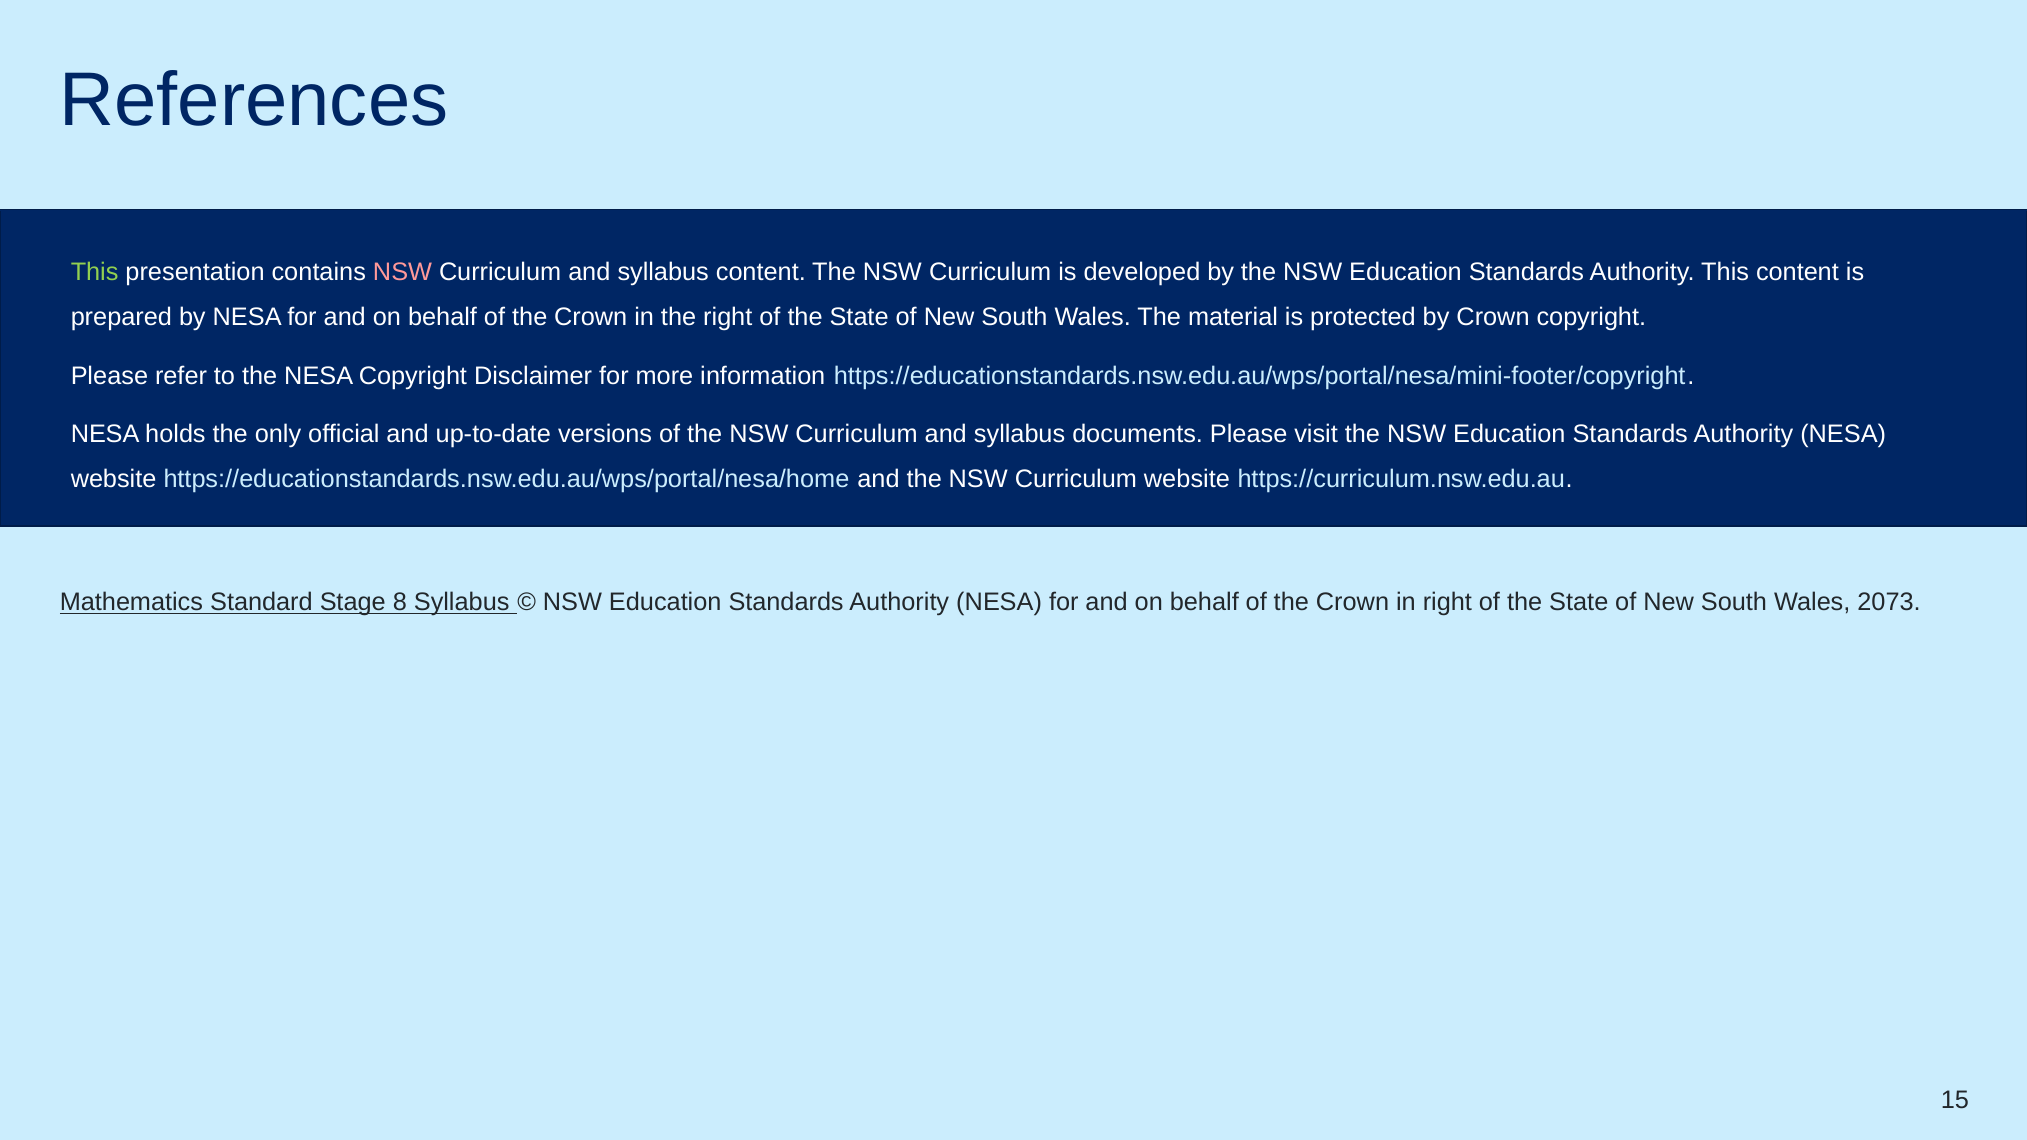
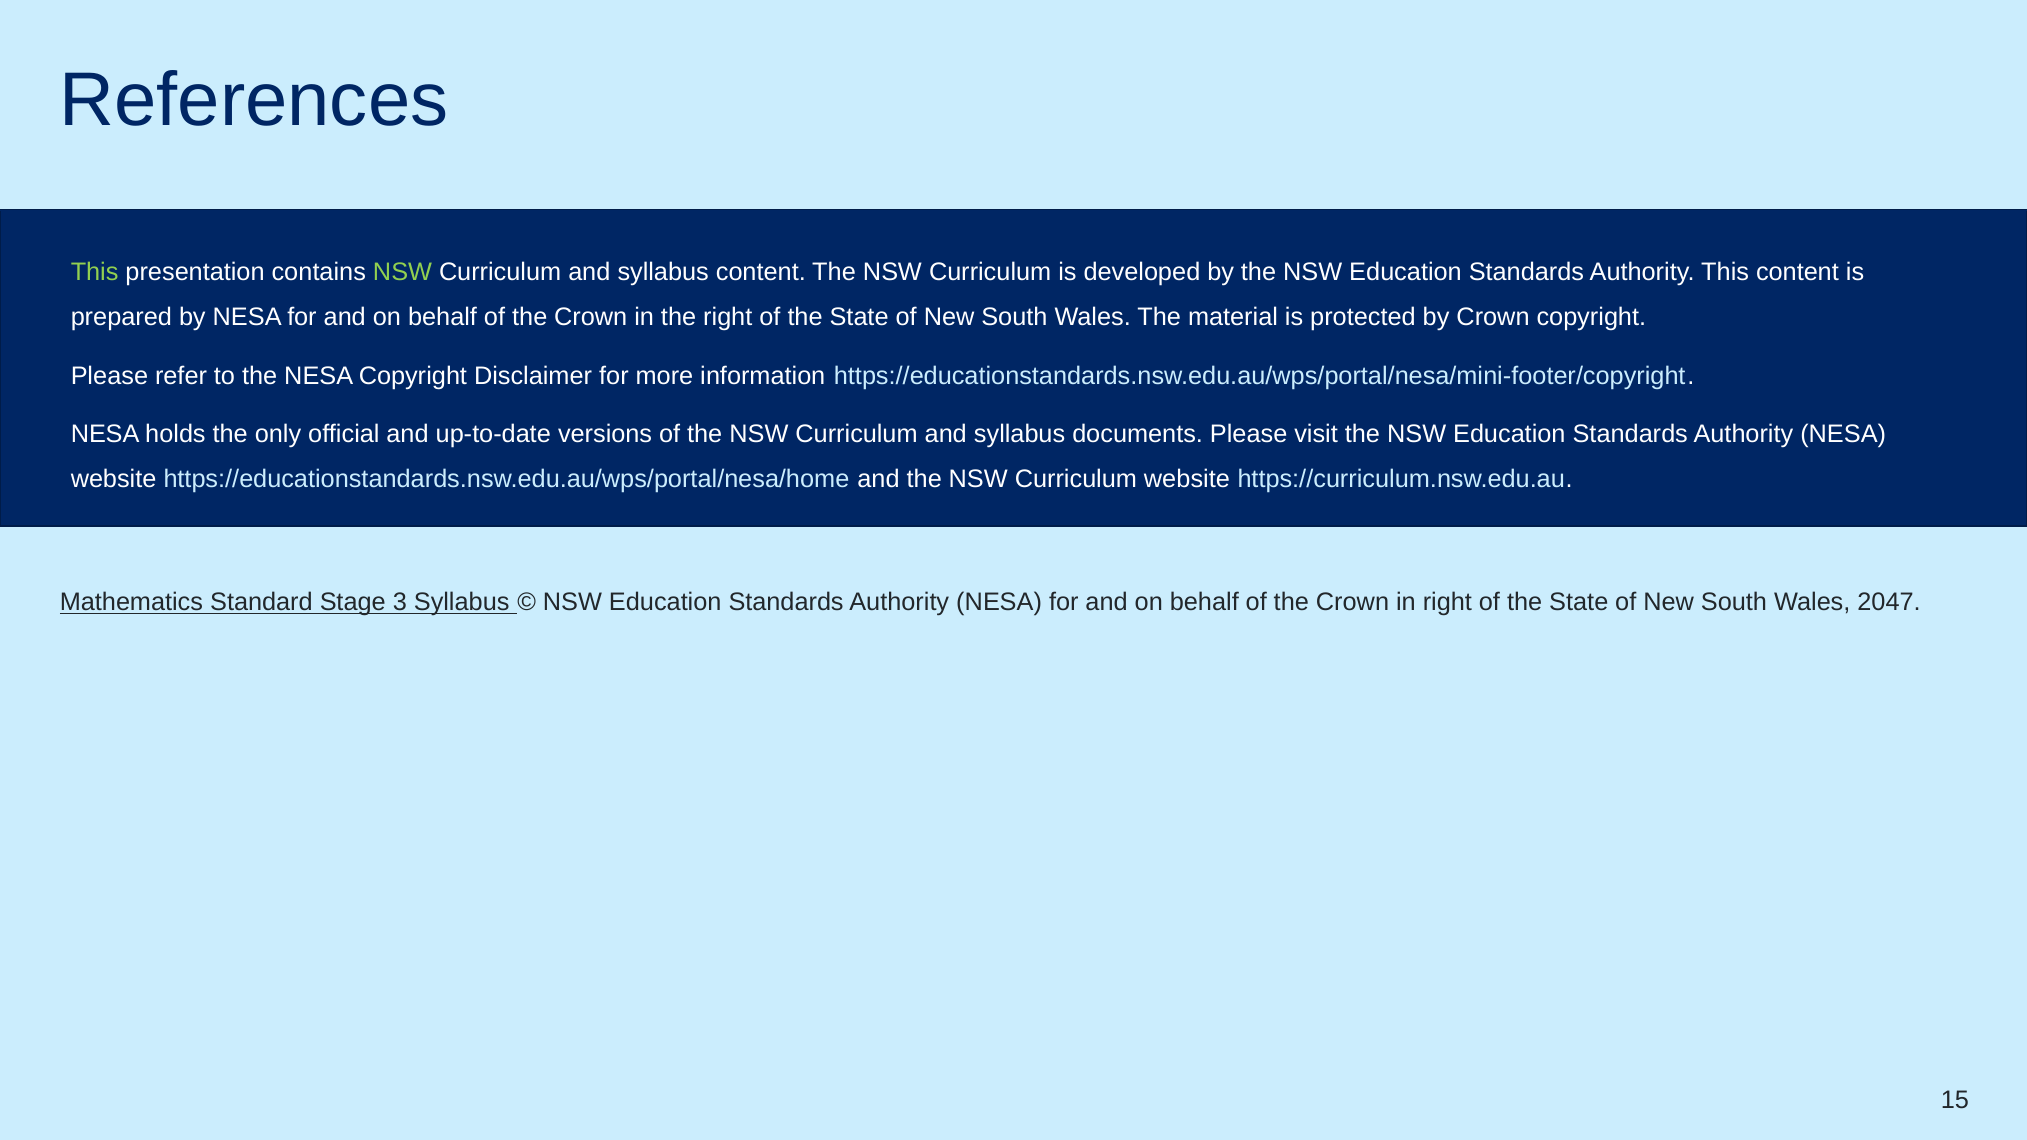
NSW colour: pink -> light green (402, 272)
8: 8 -> 3 (400, 602)
2073: 2073 -> 2047 (1889, 602)
